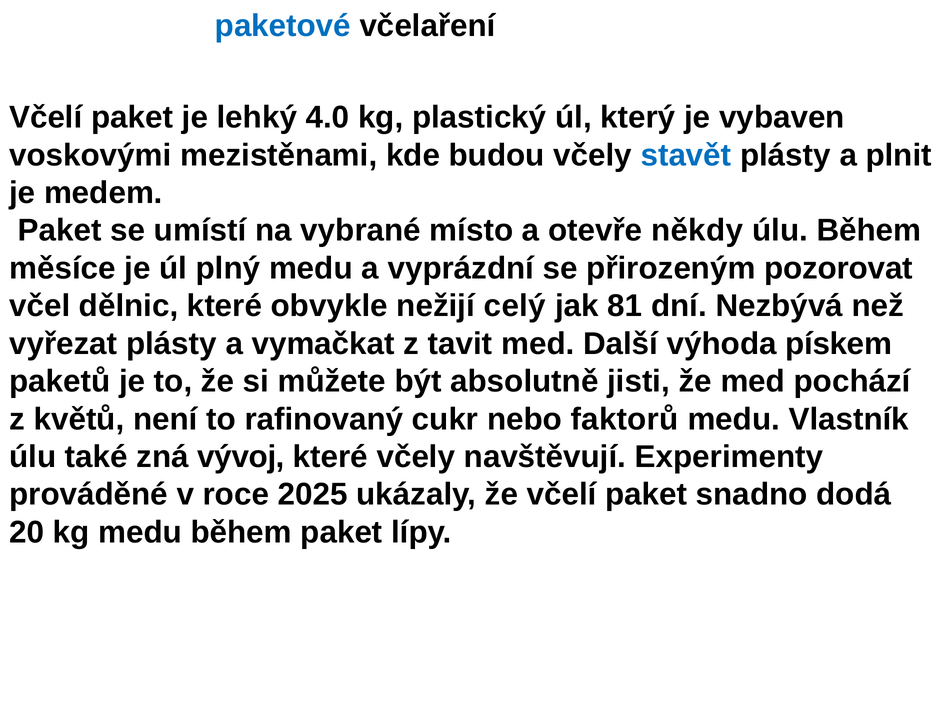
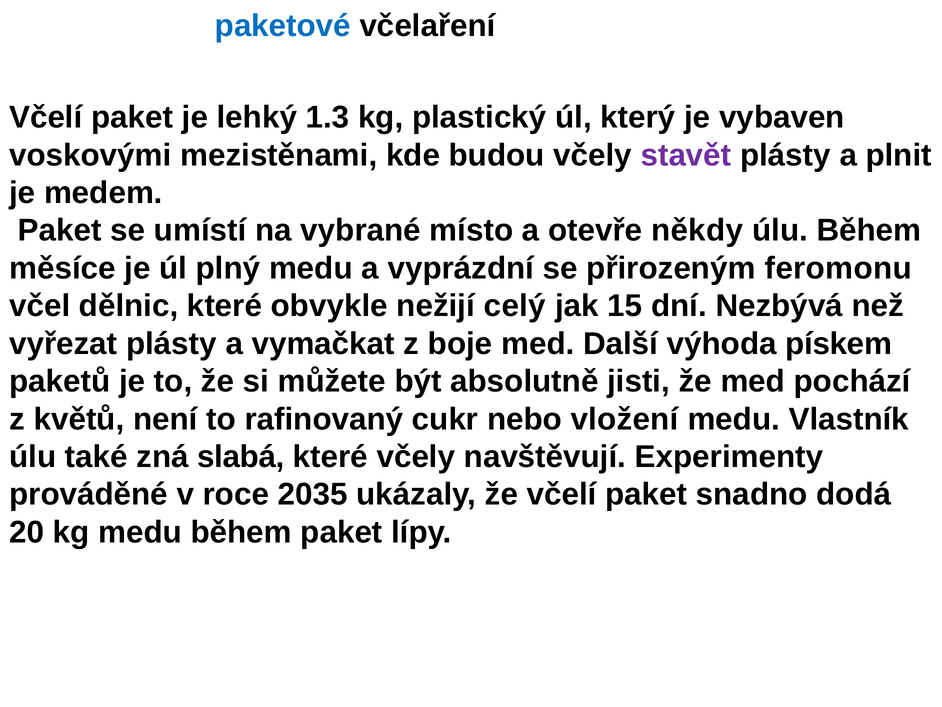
4.0: 4.0 -> 1.3 (327, 117)
stavět colour: blue -> purple (686, 155)
pozorovat: pozorovat -> feromonu (838, 268)
81: 81 -> 15 (625, 306)
tavit: tavit -> boje (460, 343)
faktorů: faktorů -> vložení (625, 419)
vývoj: vývoj -> slabá (241, 457)
2025: 2025 -> 2035 (313, 494)
